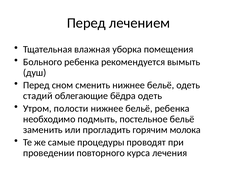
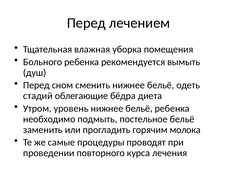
бёдра одеть: одеть -> диета (150, 96)
полости: полости -> уровень (71, 108)
